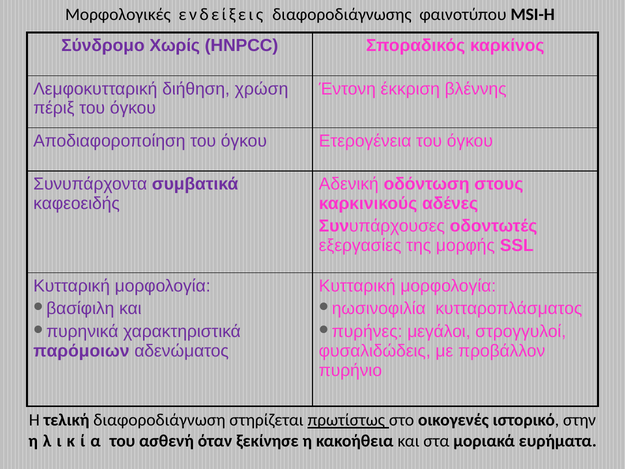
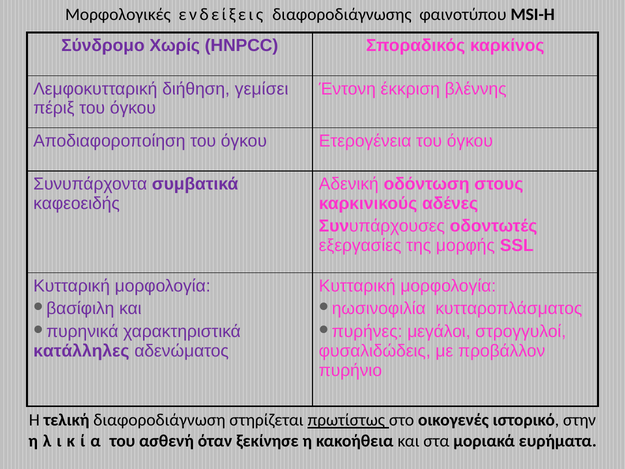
χρώση: χρώση -> γεμίσει (262, 89)
παρόμοιων: παρόμοιων -> κατάλληλες (81, 351)
